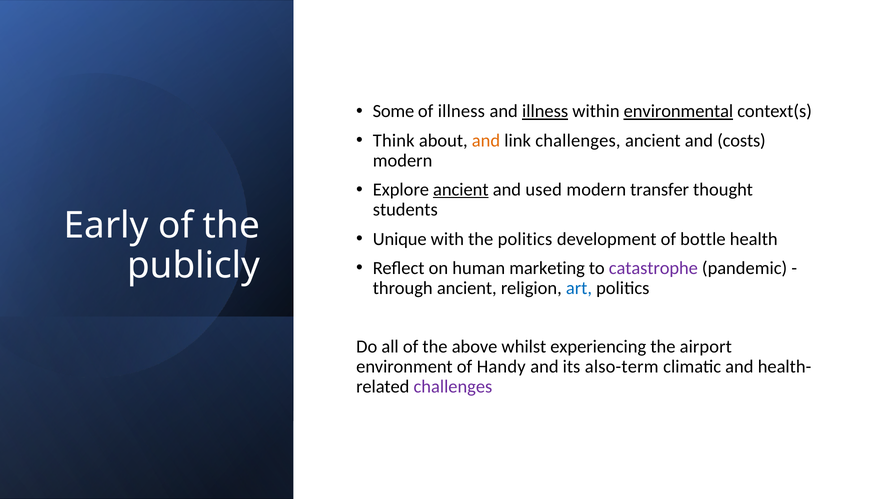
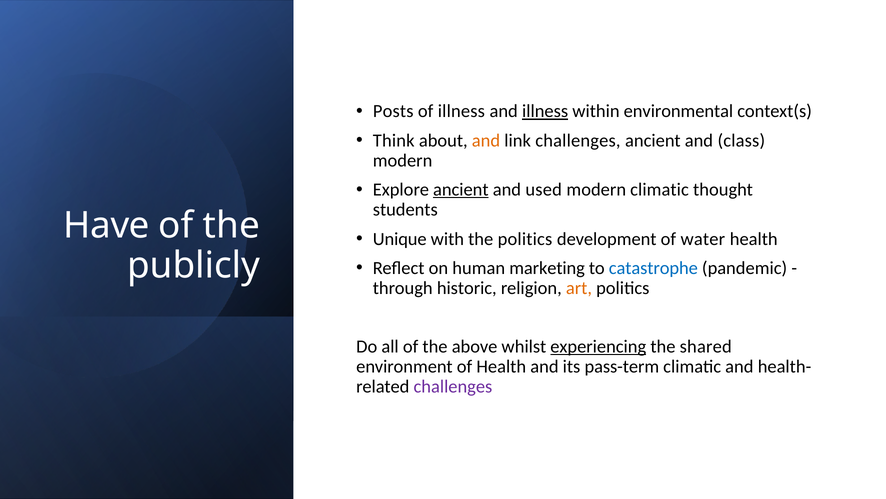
Some: Some -> Posts (393, 111)
environmental underline: present -> none (678, 111)
costs: costs -> class (741, 140)
modern transfer: transfer -> climatic (660, 189)
Early: Early -> Have (106, 225)
bottle: bottle -> water (703, 239)
catastrophe colour: purple -> blue (653, 268)
through ancient: ancient -> historic (467, 288)
art colour: blue -> orange (579, 288)
experiencing underline: none -> present (598, 346)
airport: airport -> shared (706, 346)
of Handy: Handy -> Health (501, 366)
also-term: also-term -> pass-term (622, 366)
